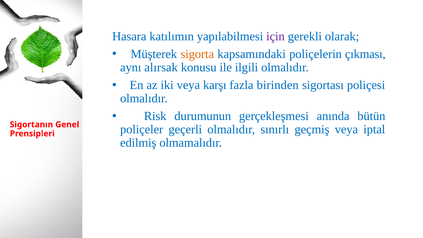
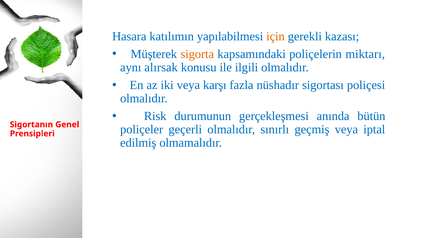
için colour: purple -> orange (276, 36)
olarak: olarak -> kazası (342, 36)
çıkması: çıkması -> miktarı (365, 54)
birinden: birinden -> nüshadır (278, 85)
